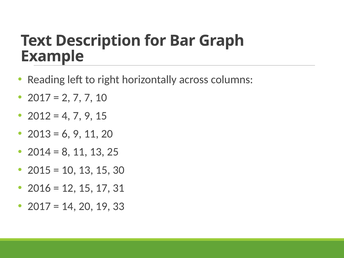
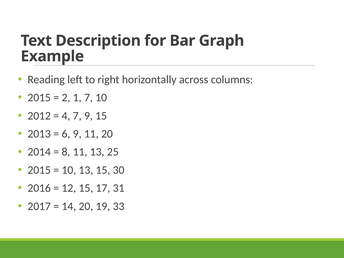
2017: 2017 -> 2015 (39, 98)
2 7: 7 -> 1 (77, 98)
